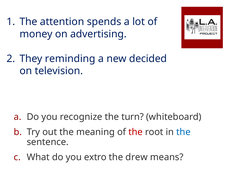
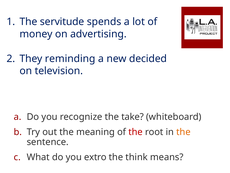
attention: attention -> servitude (62, 22)
turn: turn -> take (133, 116)
the colour: blue -> orange (183, 132)
drew: drew -> think (137, 157)
